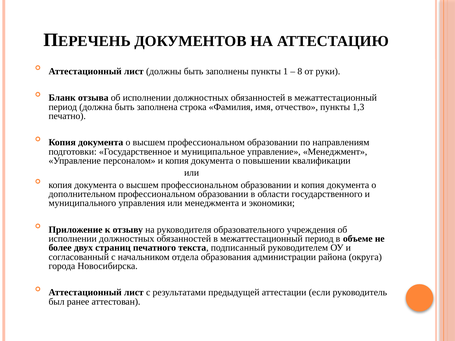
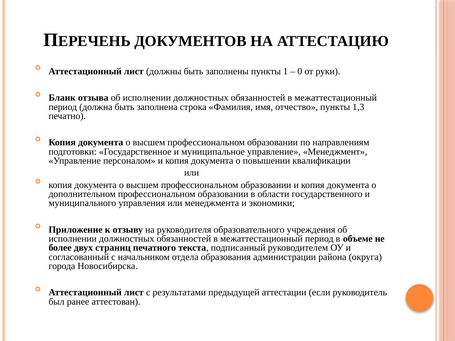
8: 8 -> 0 (300, 71)
